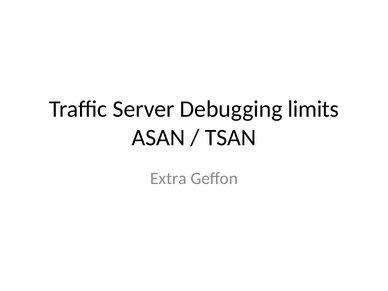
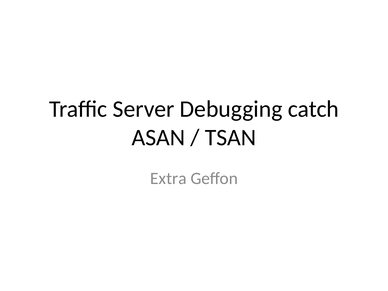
limits: limits -> catch (313, 109)
